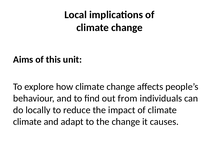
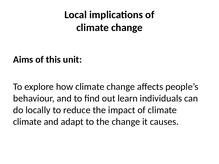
from: from -> learn (128, 99)
